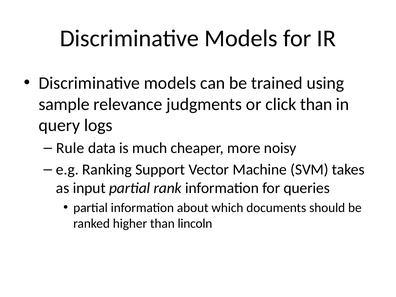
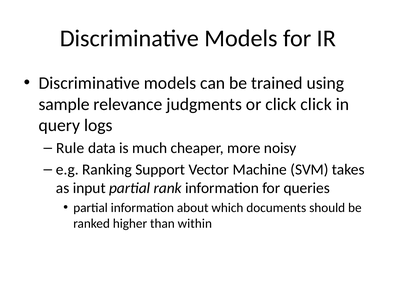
click than: than -> click (316, 104)
lincoln: lincoln -> within (195, 224)
